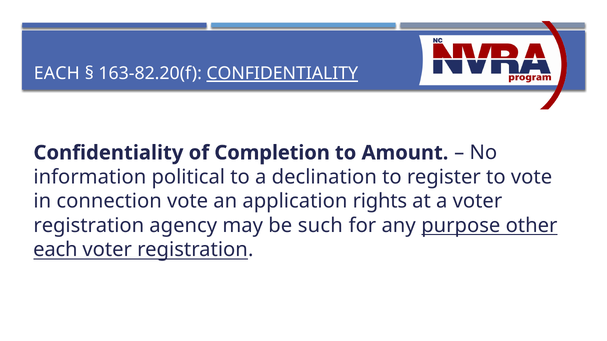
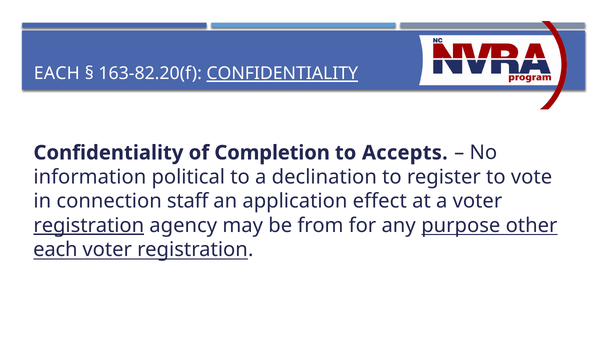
Amount: Amount -> Accepts (405, 153)
connection vote: vote -> staff (188, 202)
rights: rights -> effect (380, 202)
registration underline: none -> present (89, 226)
such: such -> from (320, 226)
